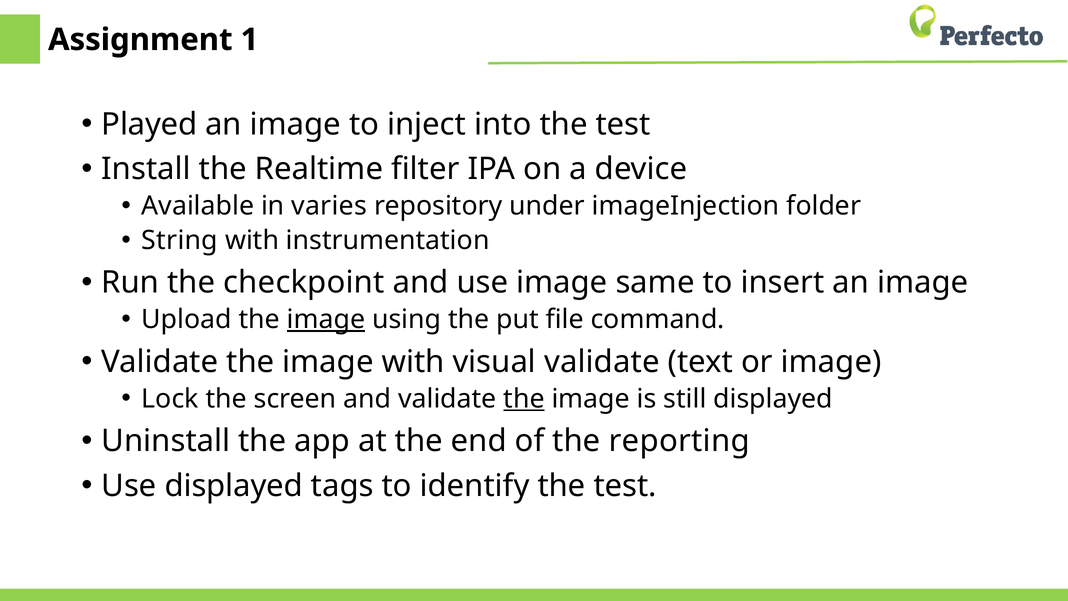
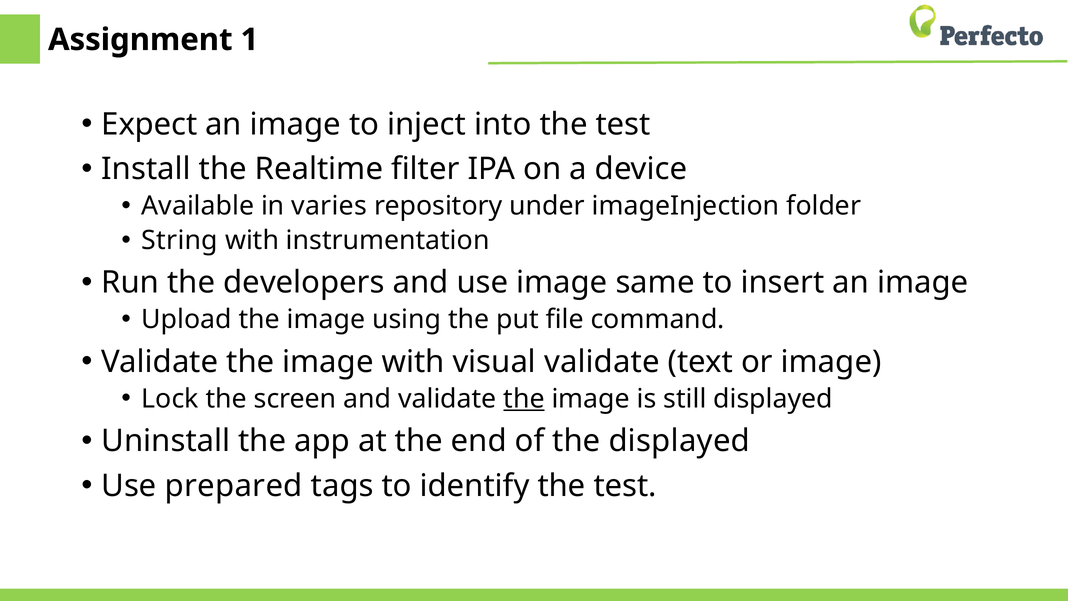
Played: Played -> Expect (149, 124)
checkpoint: checkpoint -> developers (304, 283)
image underline: present -> none (326, 319)
the reporting: reporting -> displayed (679, 441)
Use displayed: displayed -> prepared (234, 486)
